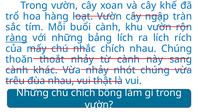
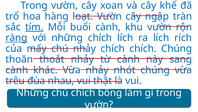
tím underline: none -> present (34, 27)
những bảng: bảng -> chích (100, 38)
nhắc: nhắc -> nhảy (84, 48)
chích nhau: nhau -> chích (143, 48)
